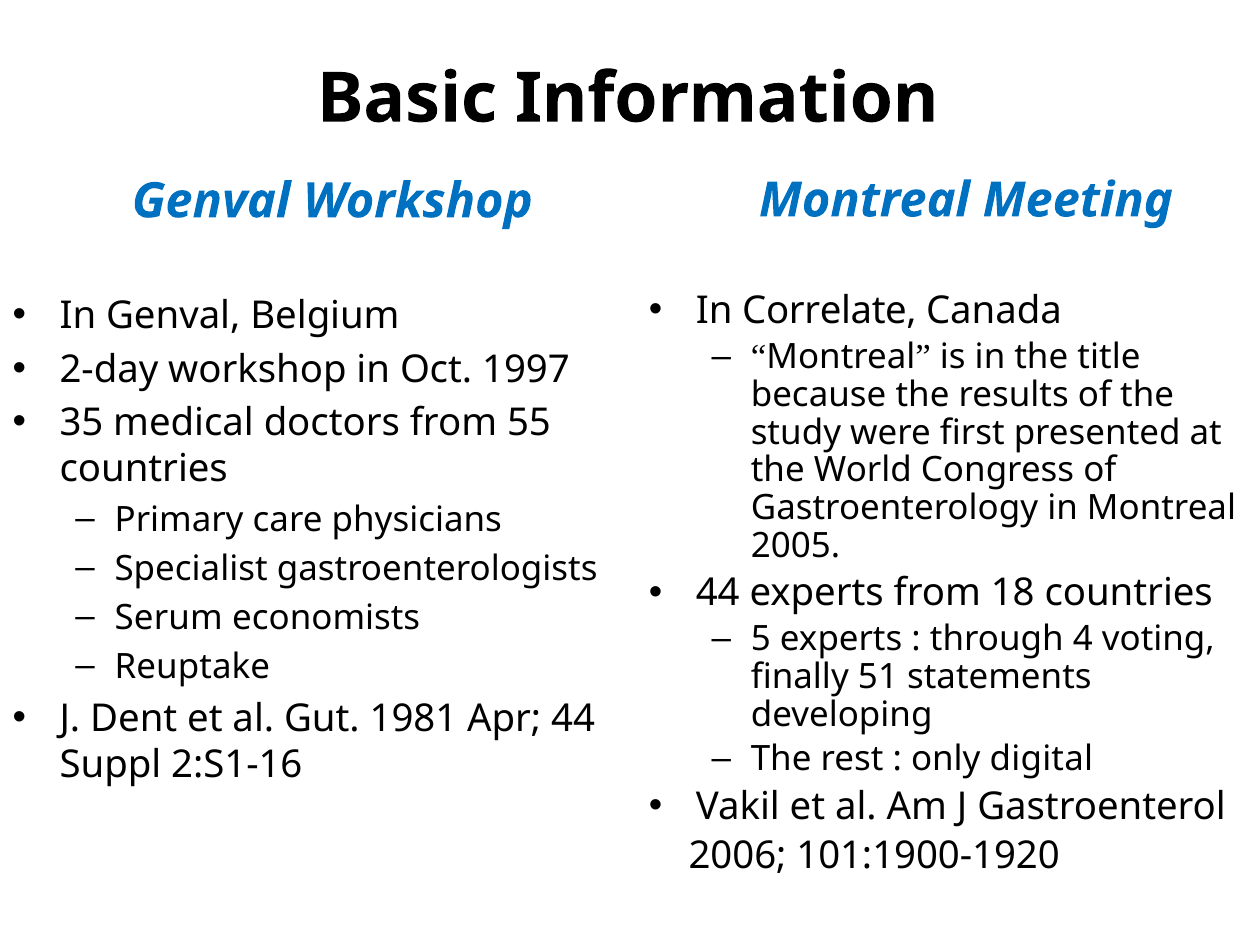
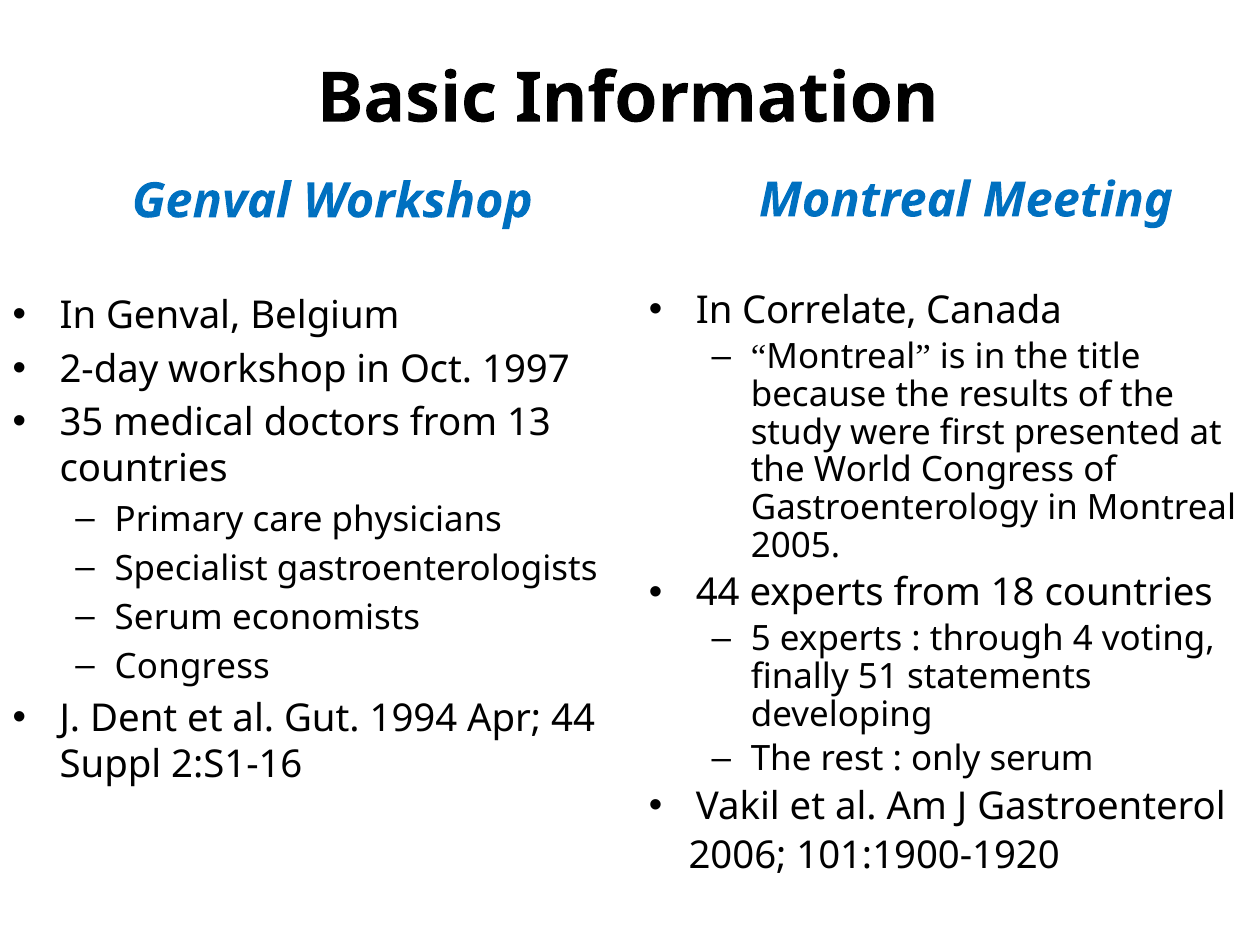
55: 55 -> 13 (529, 423)
Reuptake: Reuptake -> Congress (192, 667)
1981: 1981 -> 1994 (413, 718)
only digital: digital -> serum (1042, 759)
